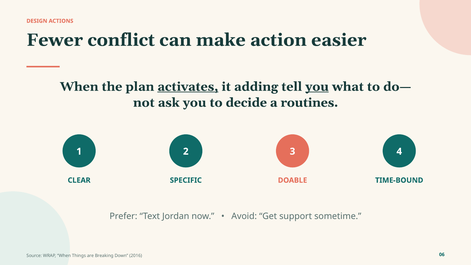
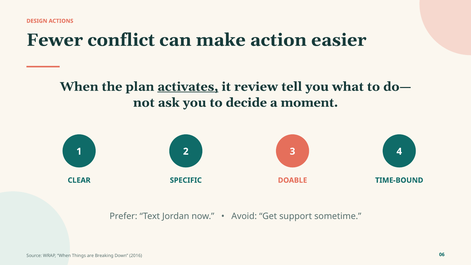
adding: adding -> review (256, 87)
you underline: present -> none (317, 87)
routines: routines -> moment (309, 103)
